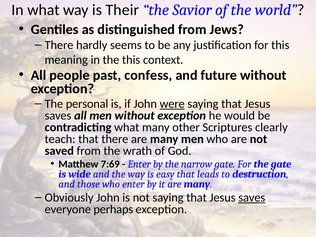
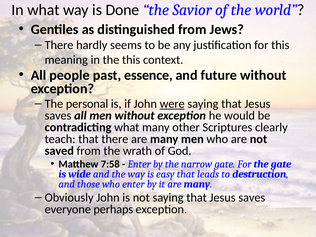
Their: Their -> Done (122, 10)
confess: confess -> essence (148, 75)
7:69: 7:69 -> 7:58 (110, 164)
saves underline: present -> none (252, 198)
